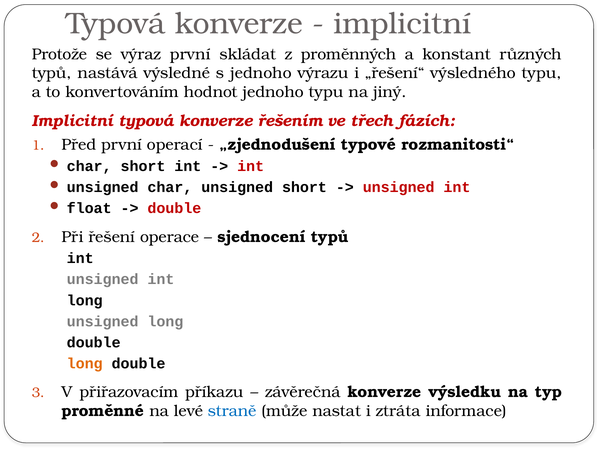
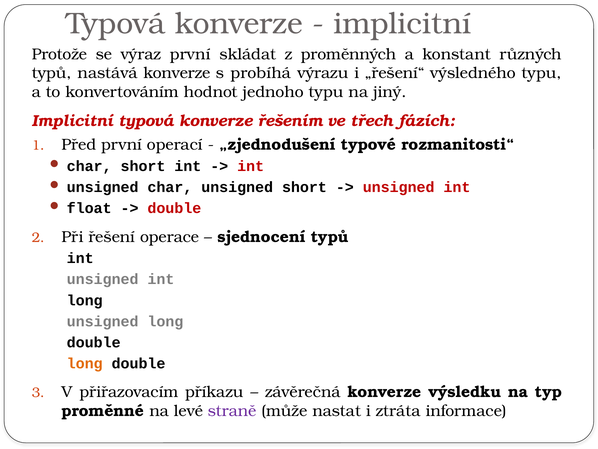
nastává výsledné: výsledné -> konverze (177, 73)
s jednoho: jednoho -> probíhá (261, 73)
straně colour: blue -> purple (232, 411)
